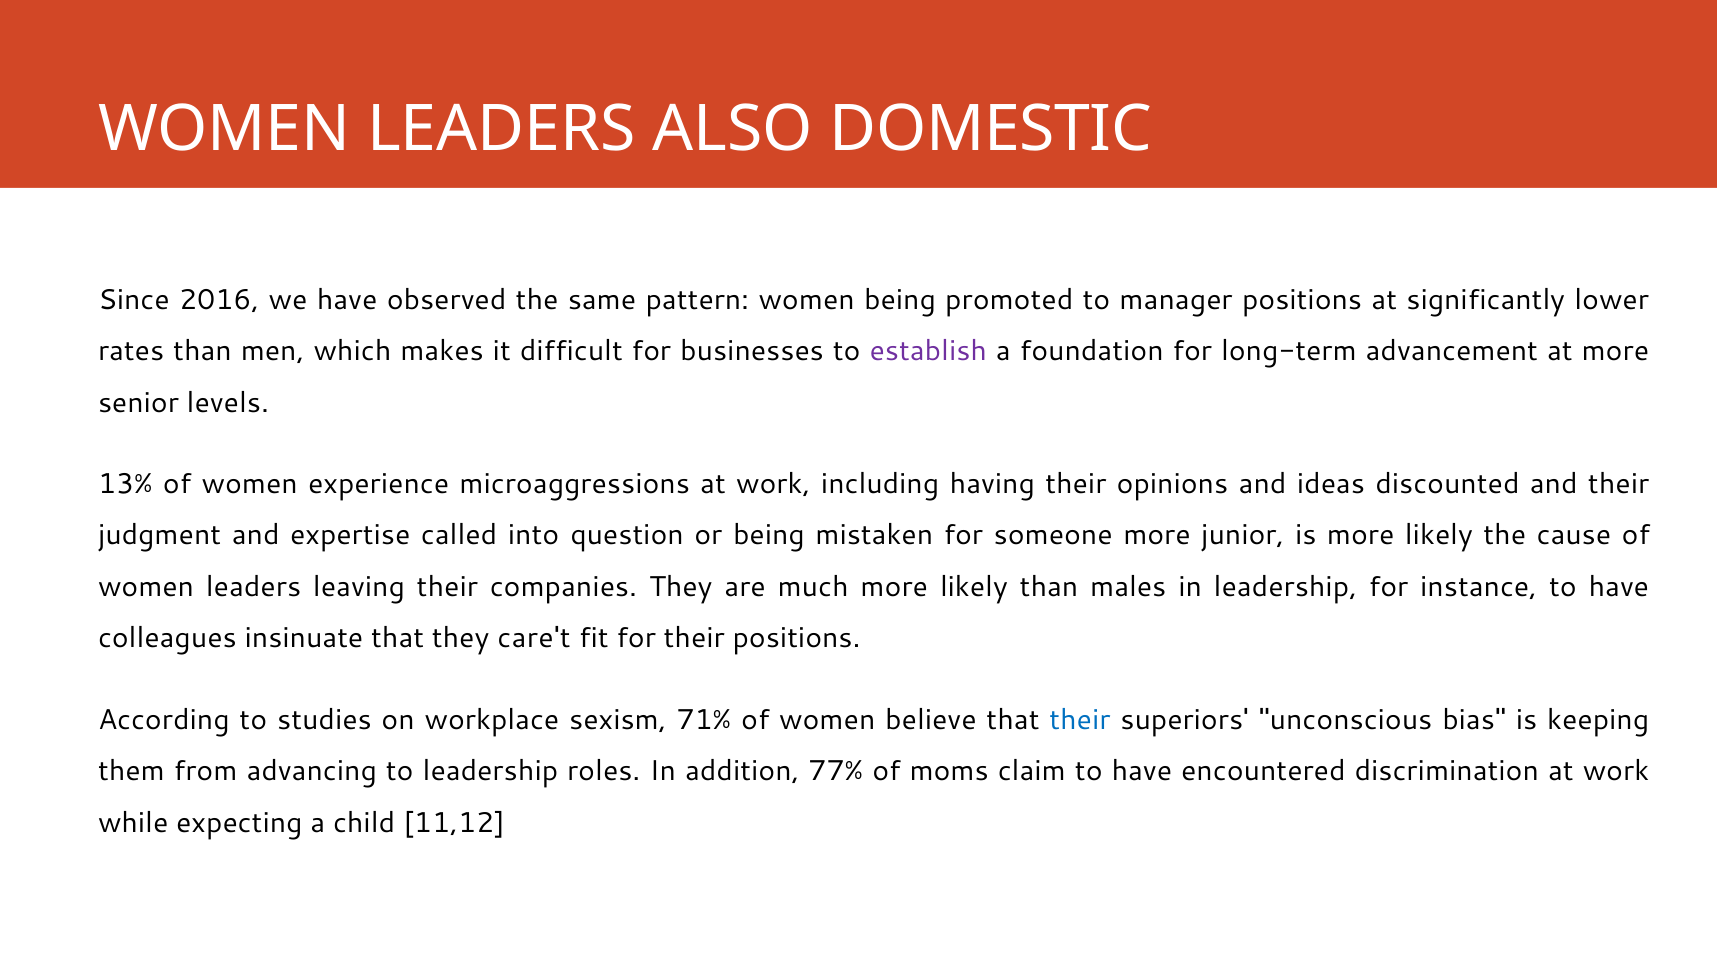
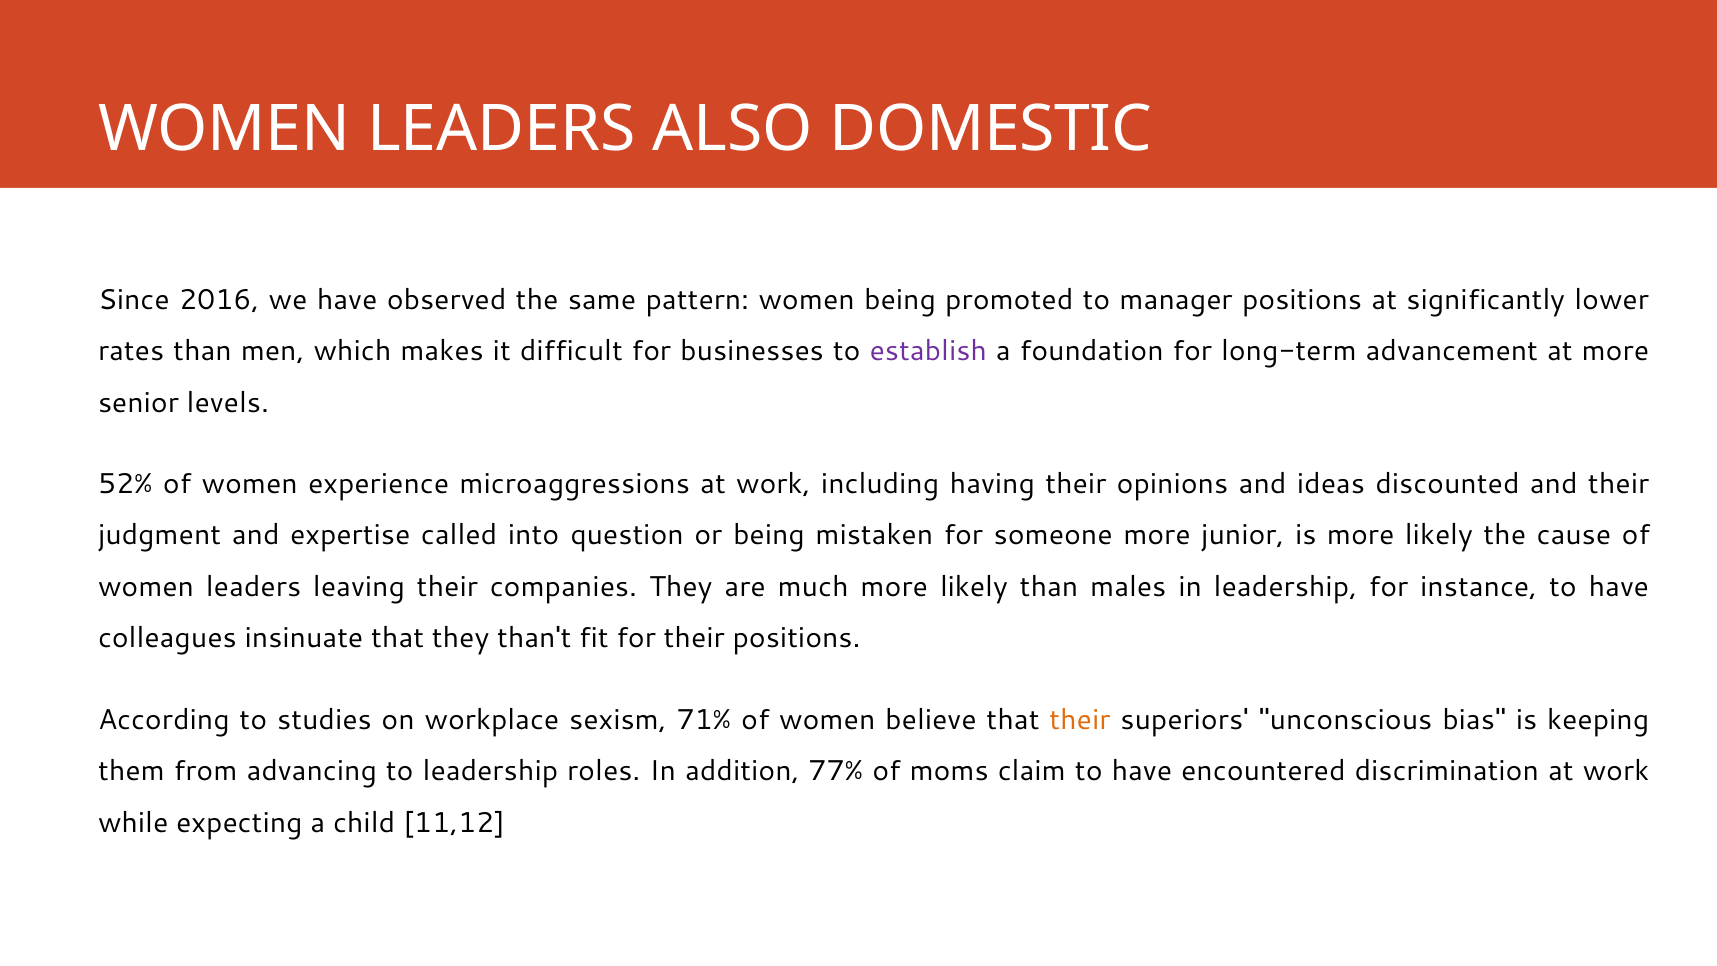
13%: 13% -> 52% (125, 484)
care't: care't -> than't (534, 638)
their colour: blue -> orange (1080, 720)
